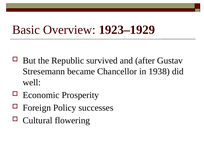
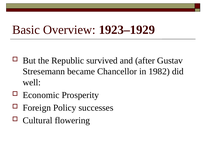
1938: 1938 -> 1982 (159, 71)
